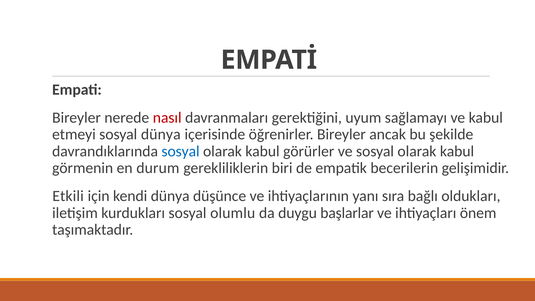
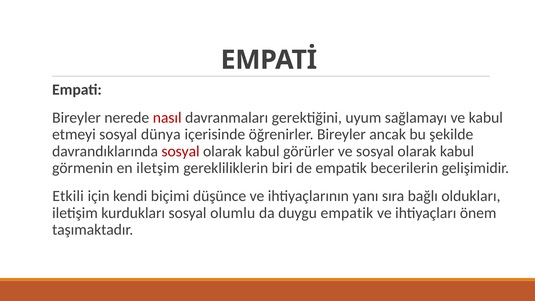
sosyal colour: blue -> red (181, 151)
durum: durum -> iletşim (158, 168)
kendi dünya: dünya -> biçimi (170, 196)
duygu başlarlar: başlarlar -> empatik (347, 213)
